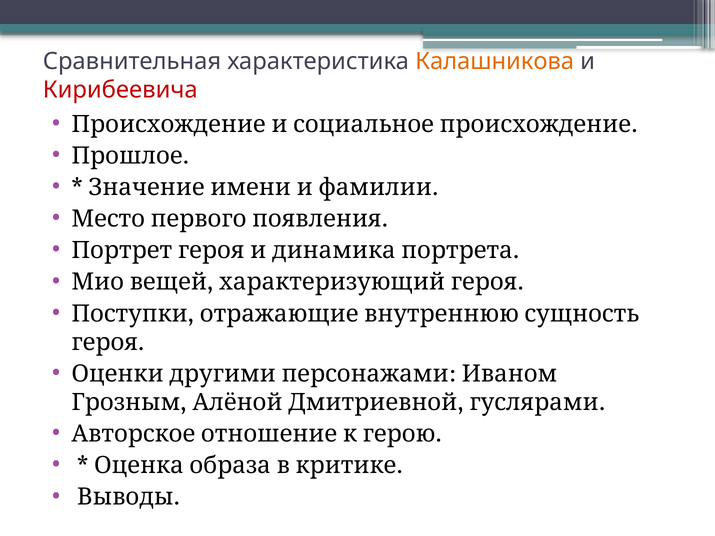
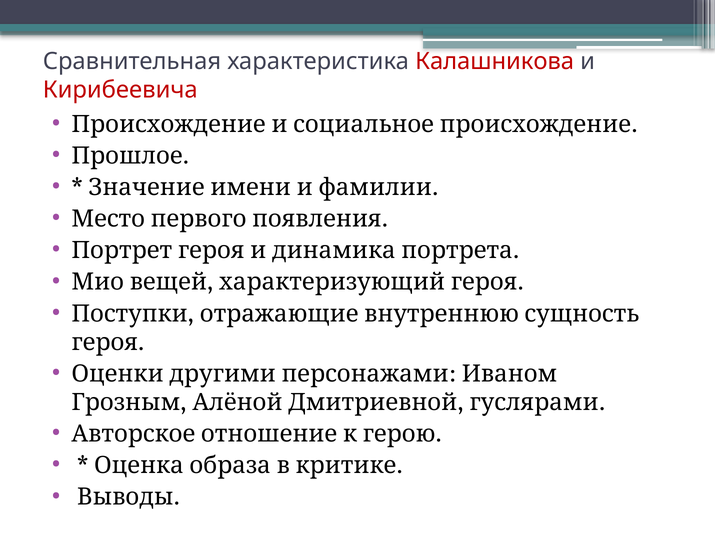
Калашникова colour: orange -> red (495, 61)
